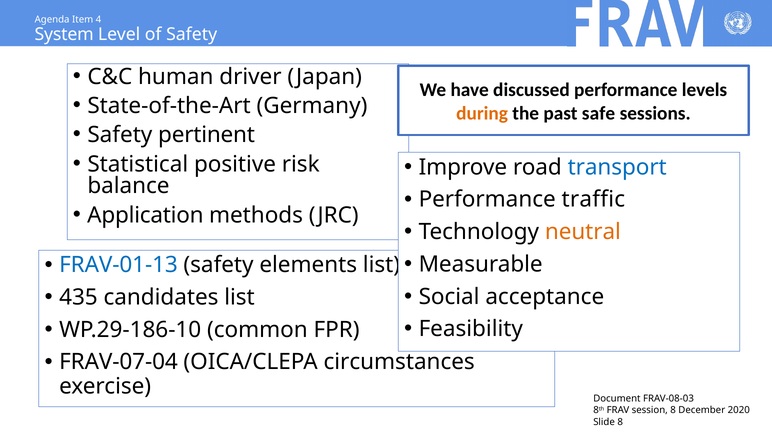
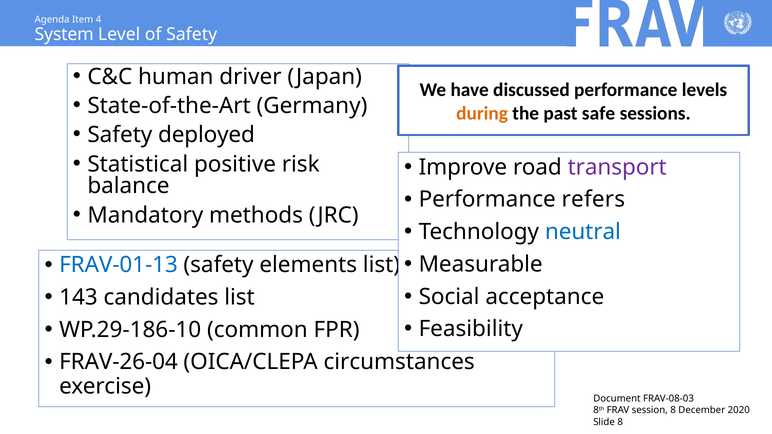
pertinent: pertinent -> deployed (206, 135)
transport colour: blue -> purple (617, 167)
traffic: traffic -> refers (593, 200)
Application: Application -> Mandatory (145, 215)
neutral colour: orange -> blue (583, 232)
435: 435 -> 143 (78, 297)
FRAV-07-04: FRAV-07-04 -> FRAV-26-04 (118, 362)
